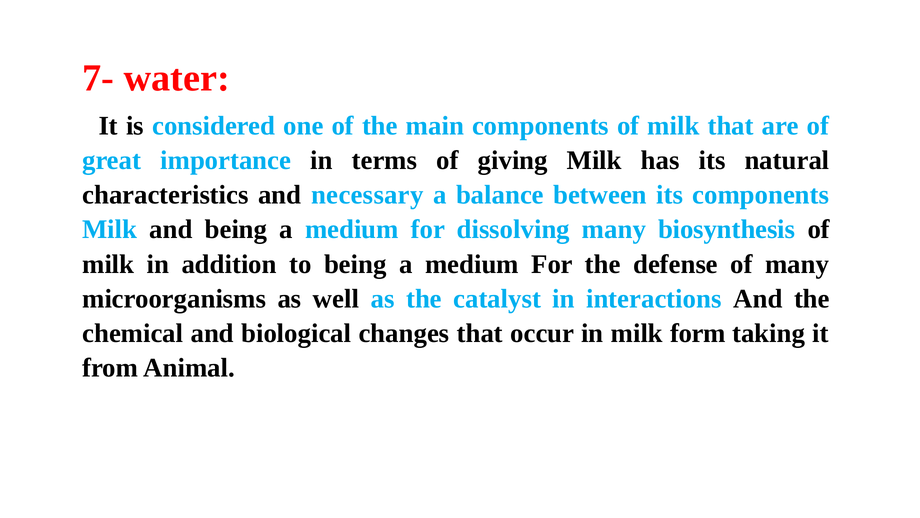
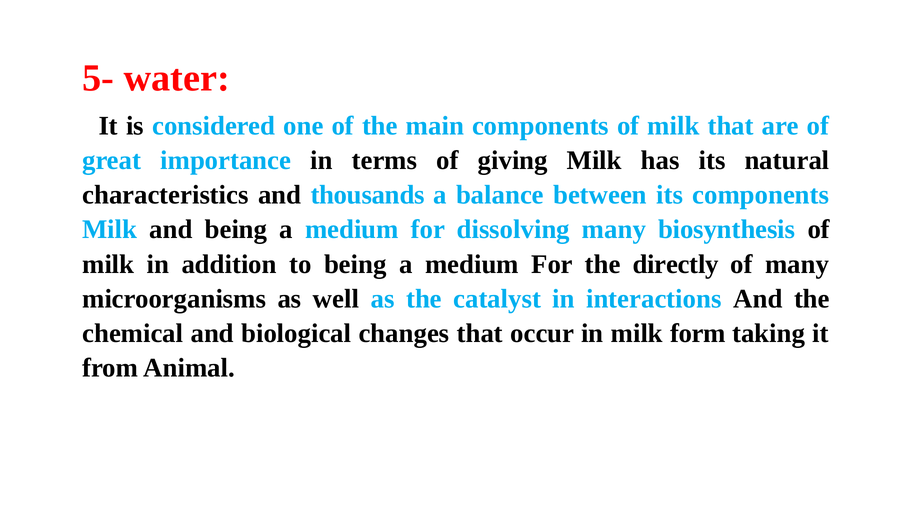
7-: 7- -> 5- (98, 78)
necessary: necessary -> thousands (368, 195)
defense: defense -> directly (676, 264)
